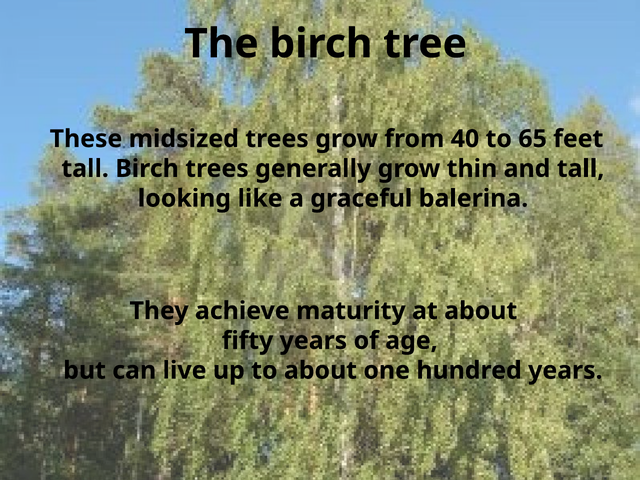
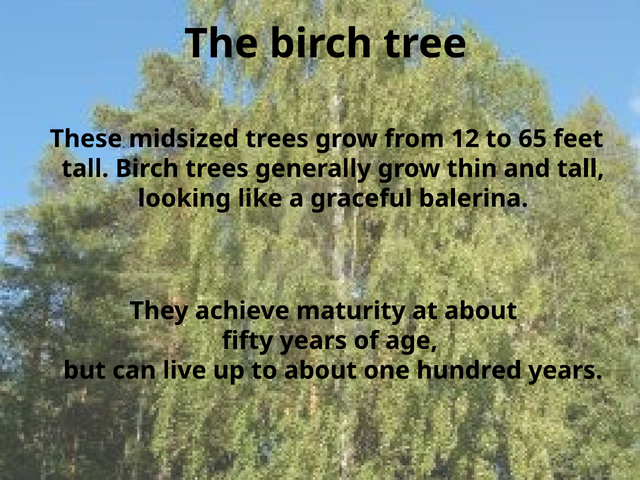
40: 40 -> 12 (465, 139)
